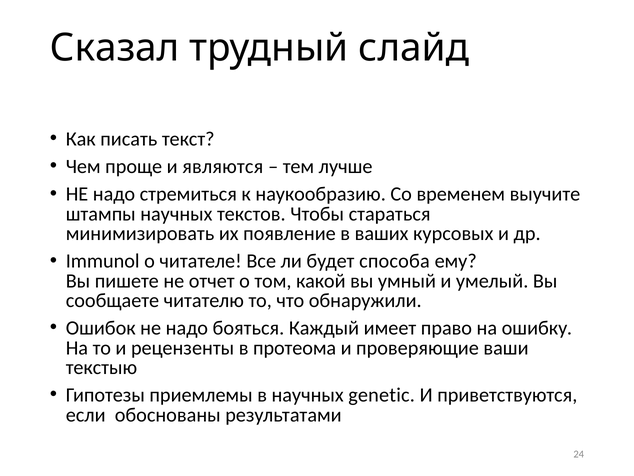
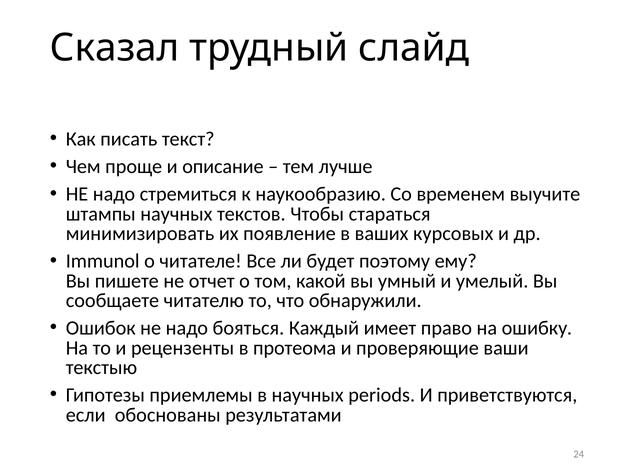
являются: являются -> описание (223, 166)
способа: способа -> поэтому (395, 261)
genetic: genetic -> periods (382, 395)
